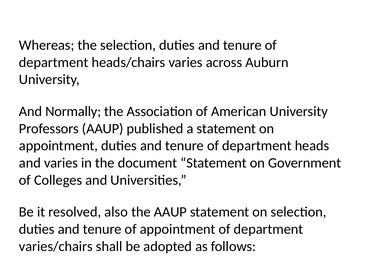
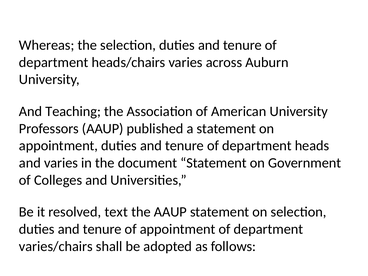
Normally: Normally -> Teaching (73, 111)
also: also -> text (116, 212)
